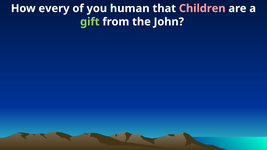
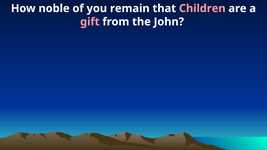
every: every -> noble (54, 8)
human: human -> remain (130, 8)
gift colour: light green -> pink (90, 22)
